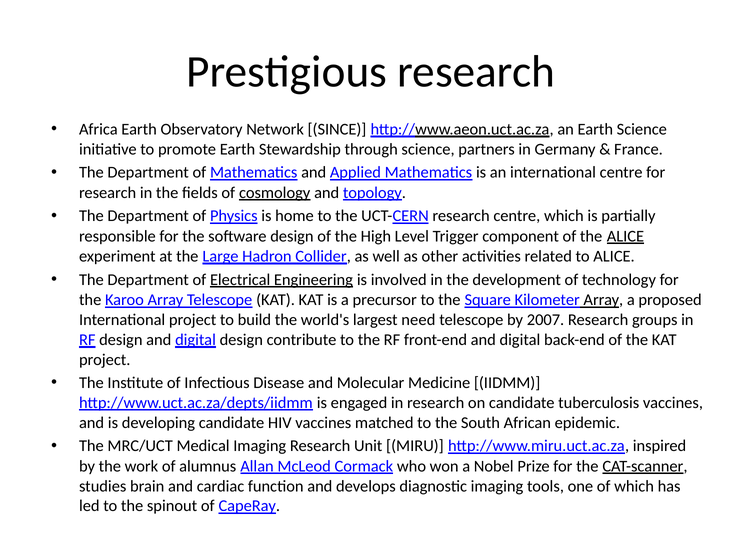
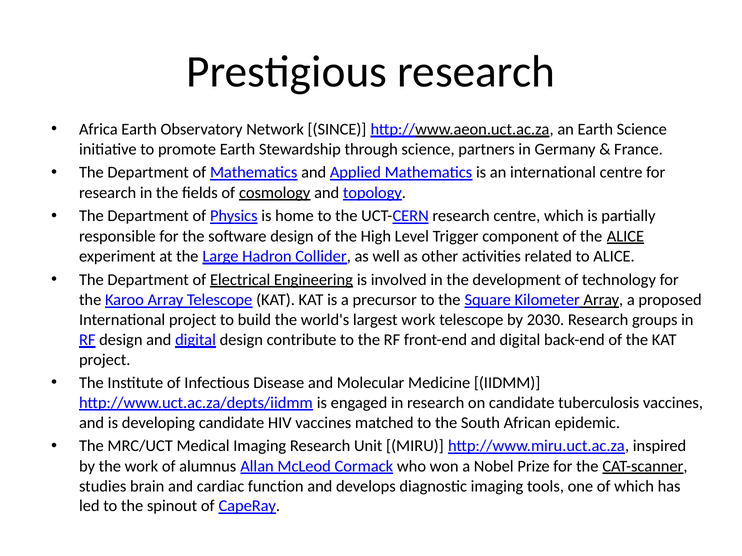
largest need: need -> work (418, 320)
2007: 2007 -> 2030 (546, 320)
